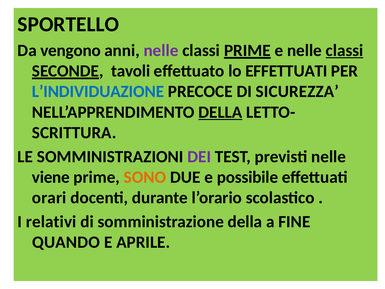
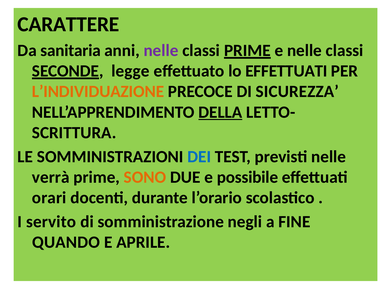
SPORTELLO: SPORTELLO -> CARATTERE (68, 24)
vengono: vengono -> sanitaria (71, 50)
classi underline: present -> none (345, 50)
tavoli: tavoli -> legge (130, 71)
L’INDIVIDUAZIONE colour: blue -> orange (98, 92)
DEI colour: purple -> blue (199, 157)
viene: viene -> verrà (51, 177)
relativi: relativi -> servito (51, 222)
somministrazione della: della -> negli (245, 222)
